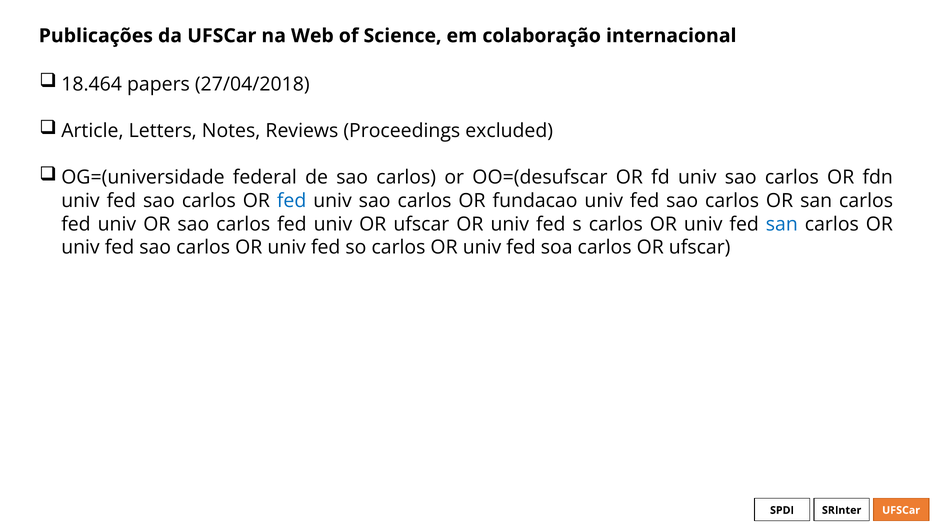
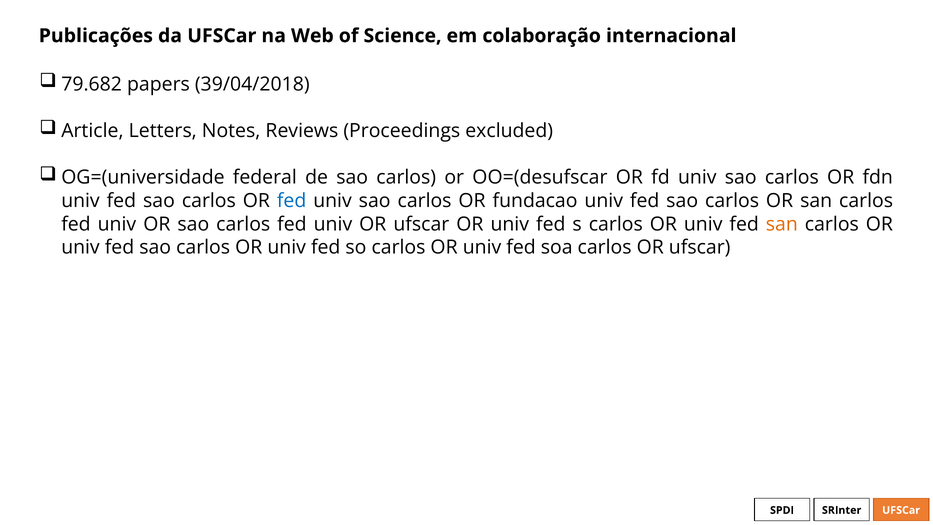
18.464: 18.464 -> 79.682 (92, 84)
27/04/2018: 27/04/2018 -> 39/04/2018 (252, 84)
san colour: blue -> orange (782, 224)
